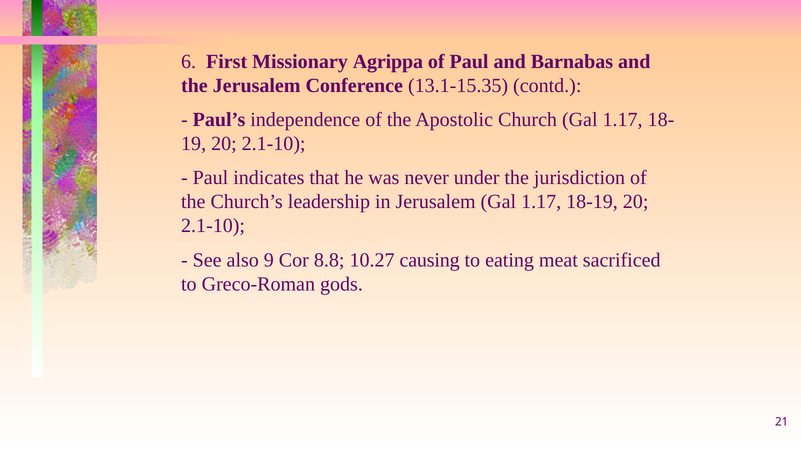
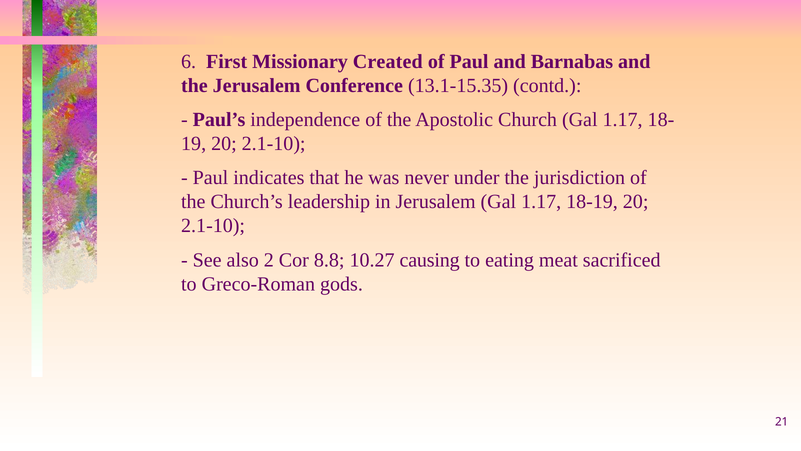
Agrippa: Agrippa -> Created (388, 61)
9: 9 -> 2 (269, 260)
